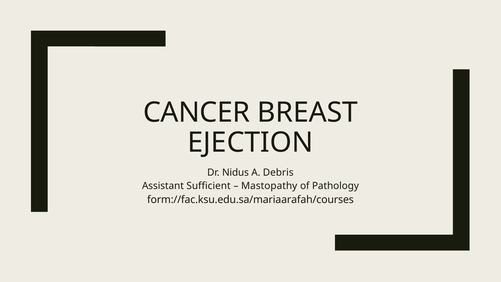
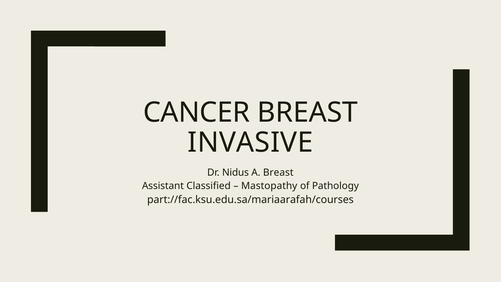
EJECTION: EJECTION -> INVASIVE (250, 142)
A Debris: Debris -> Breast (278, 173)
Sufficient: Sufficient -> Classified (209, 186)
form://fac.ksu.edu.sa/mariaarafah/courses: form://fac.ksu.edu.sa/mariaarafah/courses -> part://fac.ksu.edu.sa/mariaarafah/courses (250, 200)
